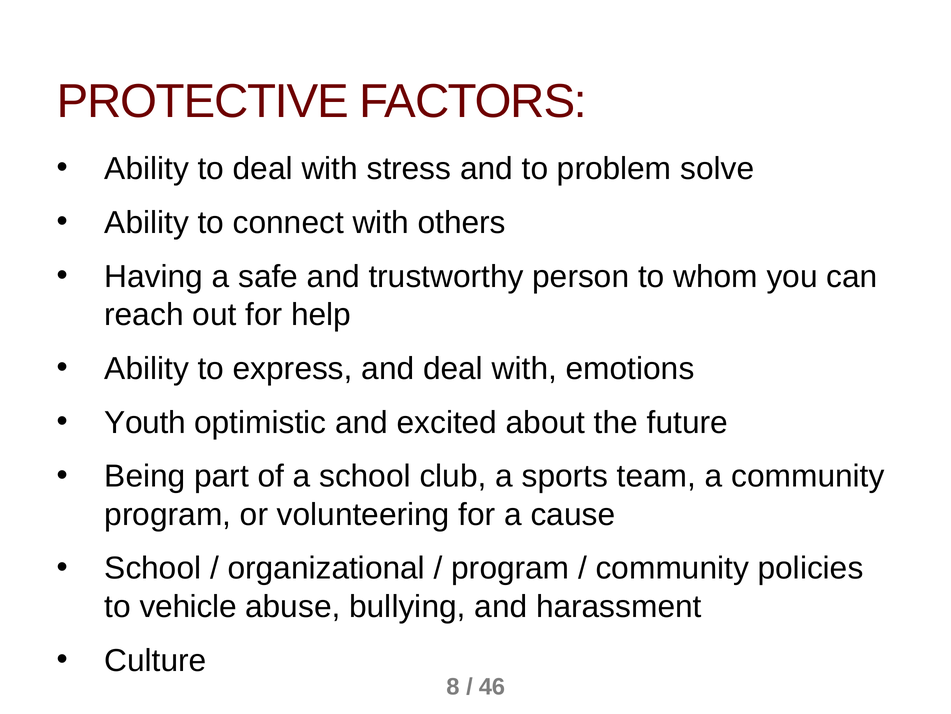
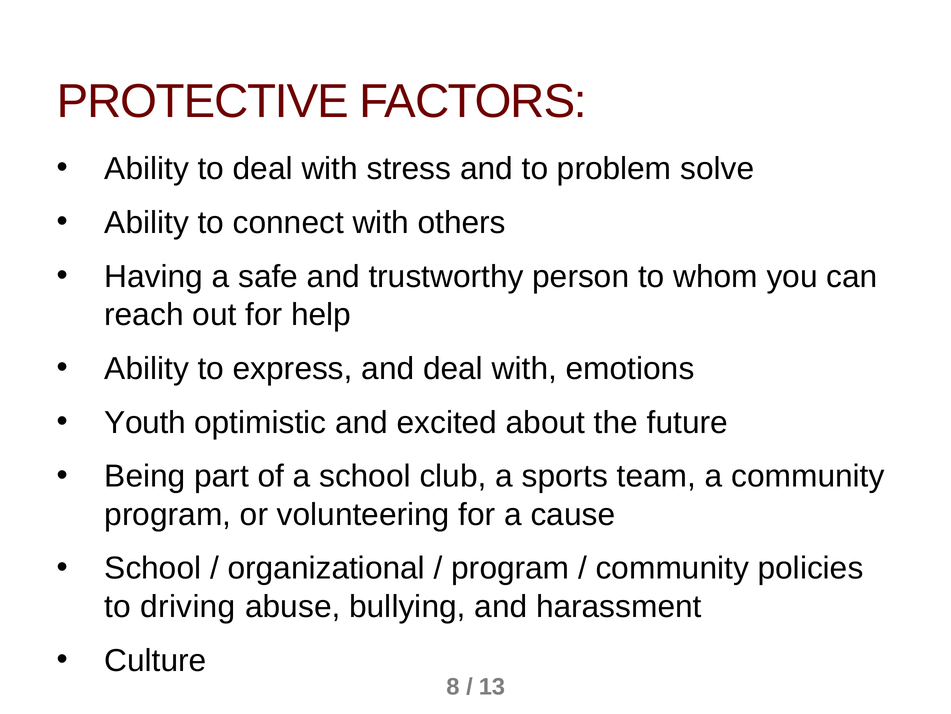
vehicle: vehicle -> driving (188, 606)
46: 46 -> 13 (492, 686)
